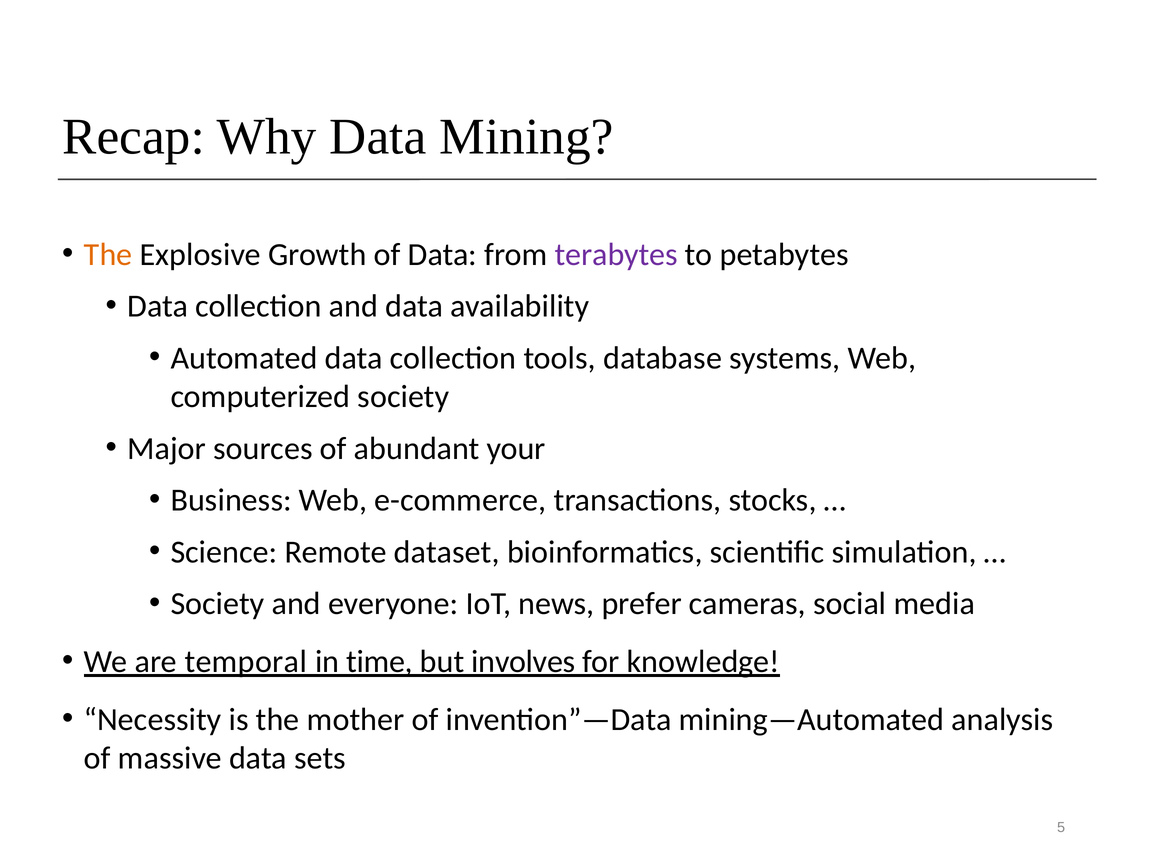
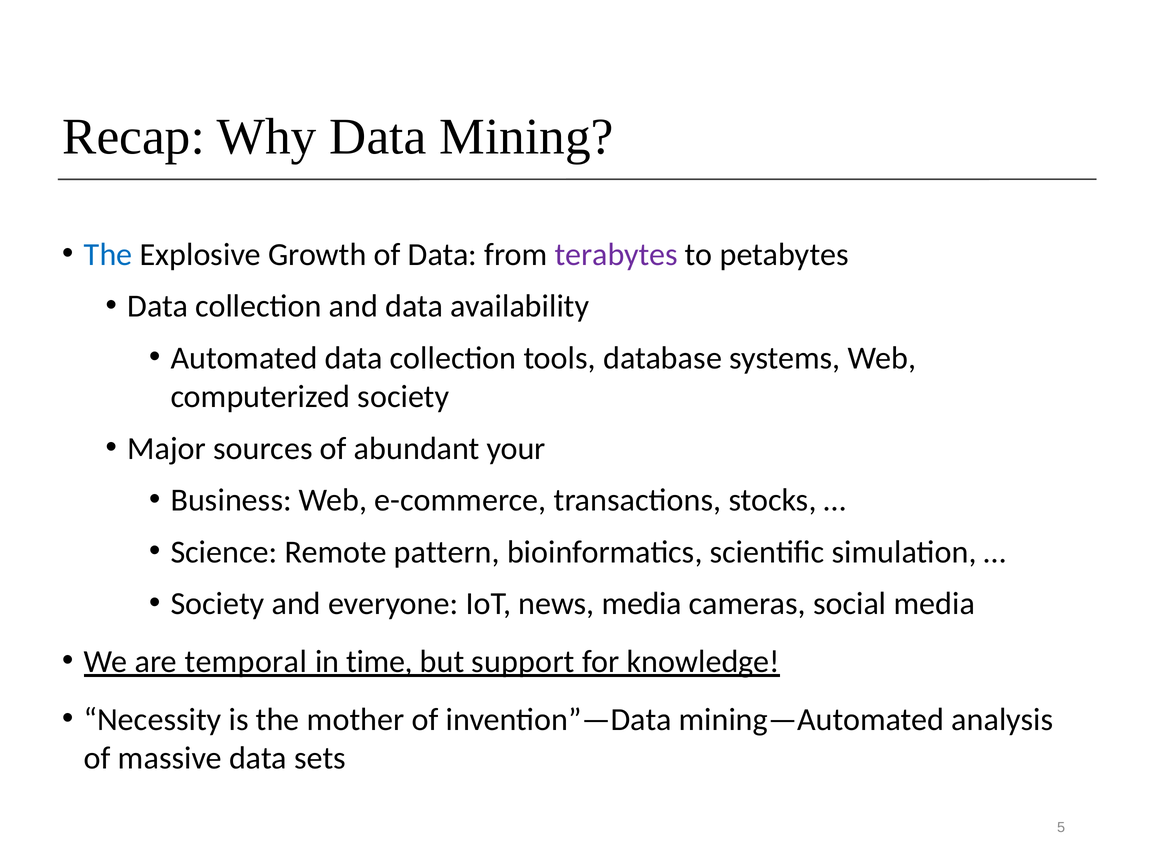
The colour: orange -> blue (108, 255)
dataset: dataset -> pattern (447, 552)
news prefer: prefer -> media (642, 604)
involves: involves -> support (523, 662)
